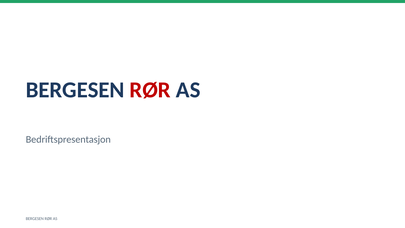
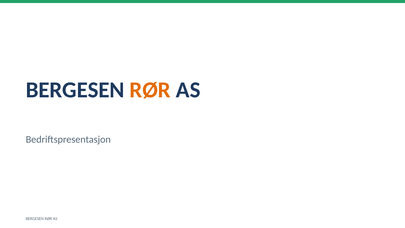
RØR colour: red -> orange (150, 90)
